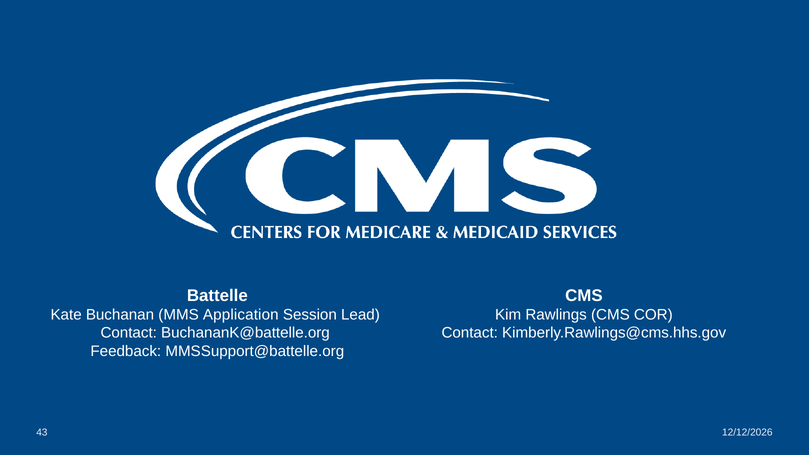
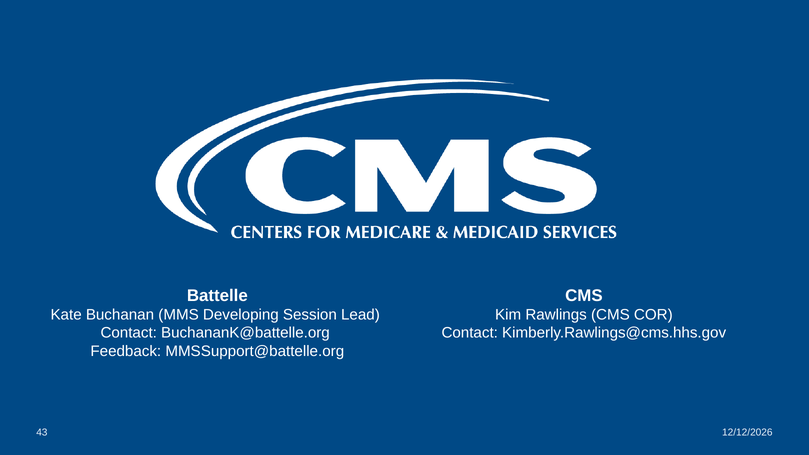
Application: Application -> Developing (241, 315)
